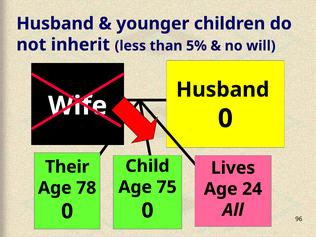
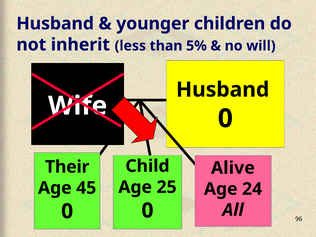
Lives: Lives -> Alive (233, 168)
75: 75 -> 25 (167, 187)
78: 78 -> 45 (86, 188)
